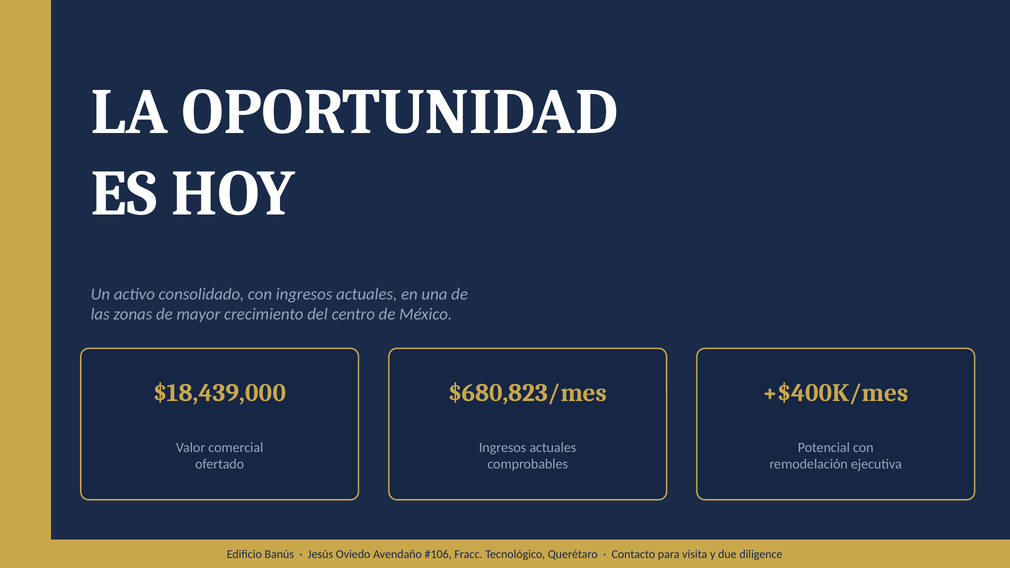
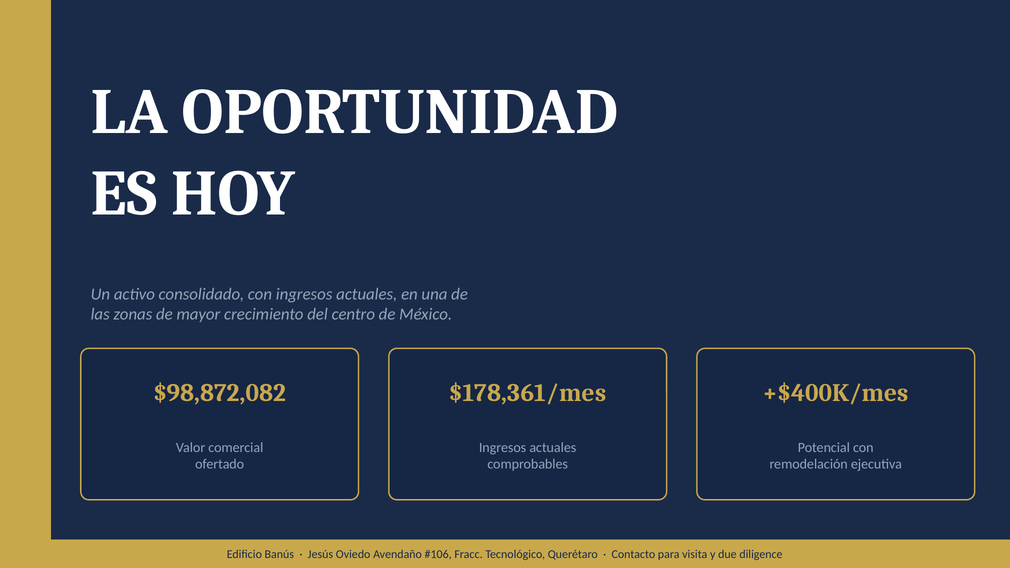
$18,439,000: $18,439,000 -> $98,872,082 (220, 393)
$680,823/mes: $680,823/mes -> $178,361/mes (527, 393)
